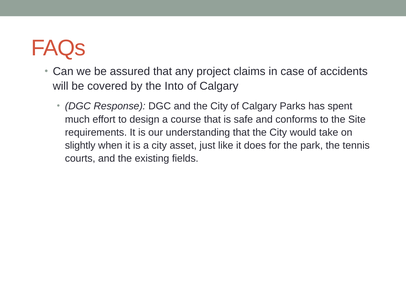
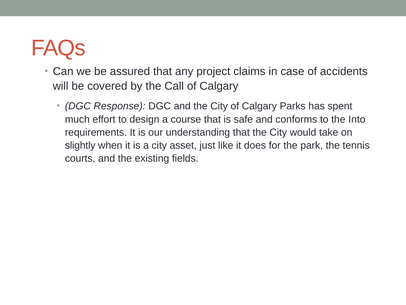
Into: Into -> Call (174, 86)
Site: Site -> Into (357, 119)
